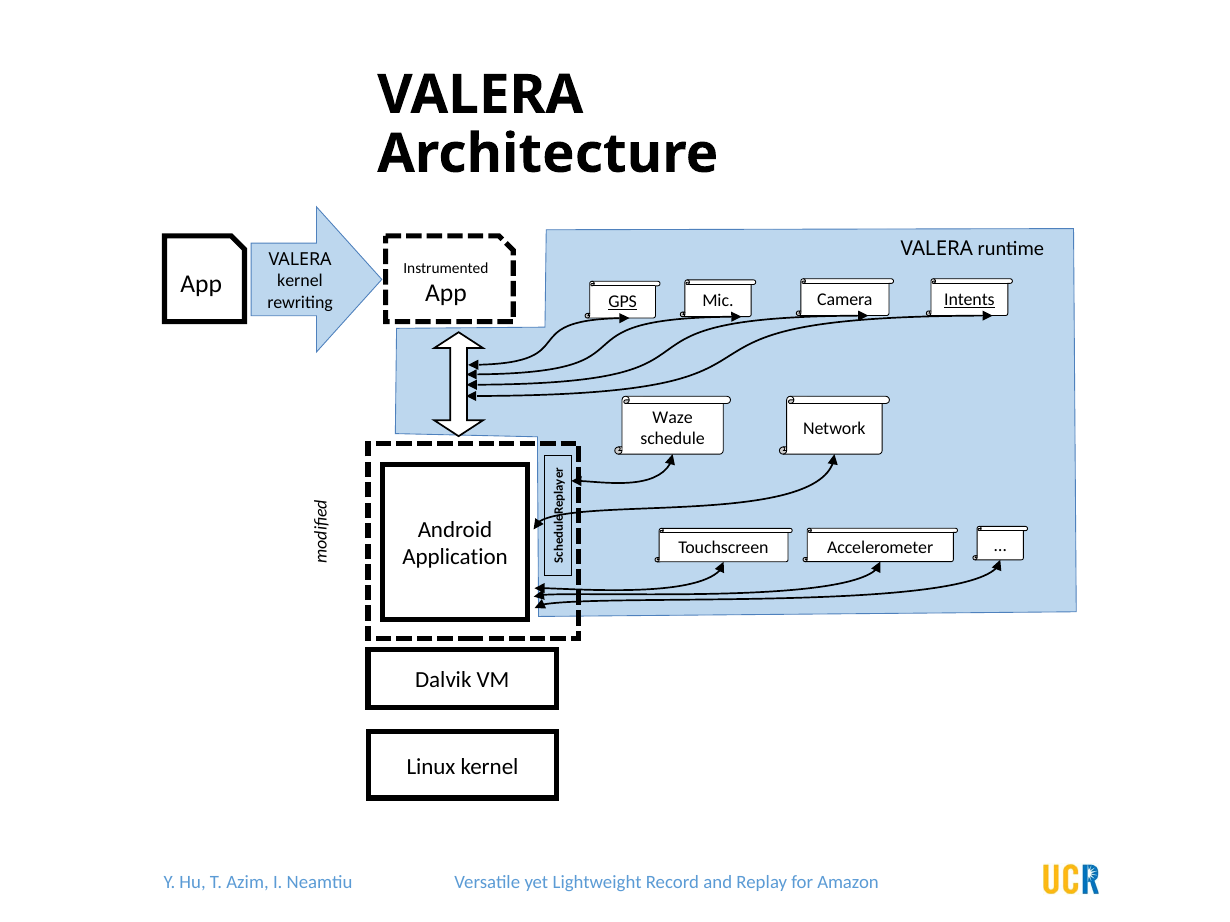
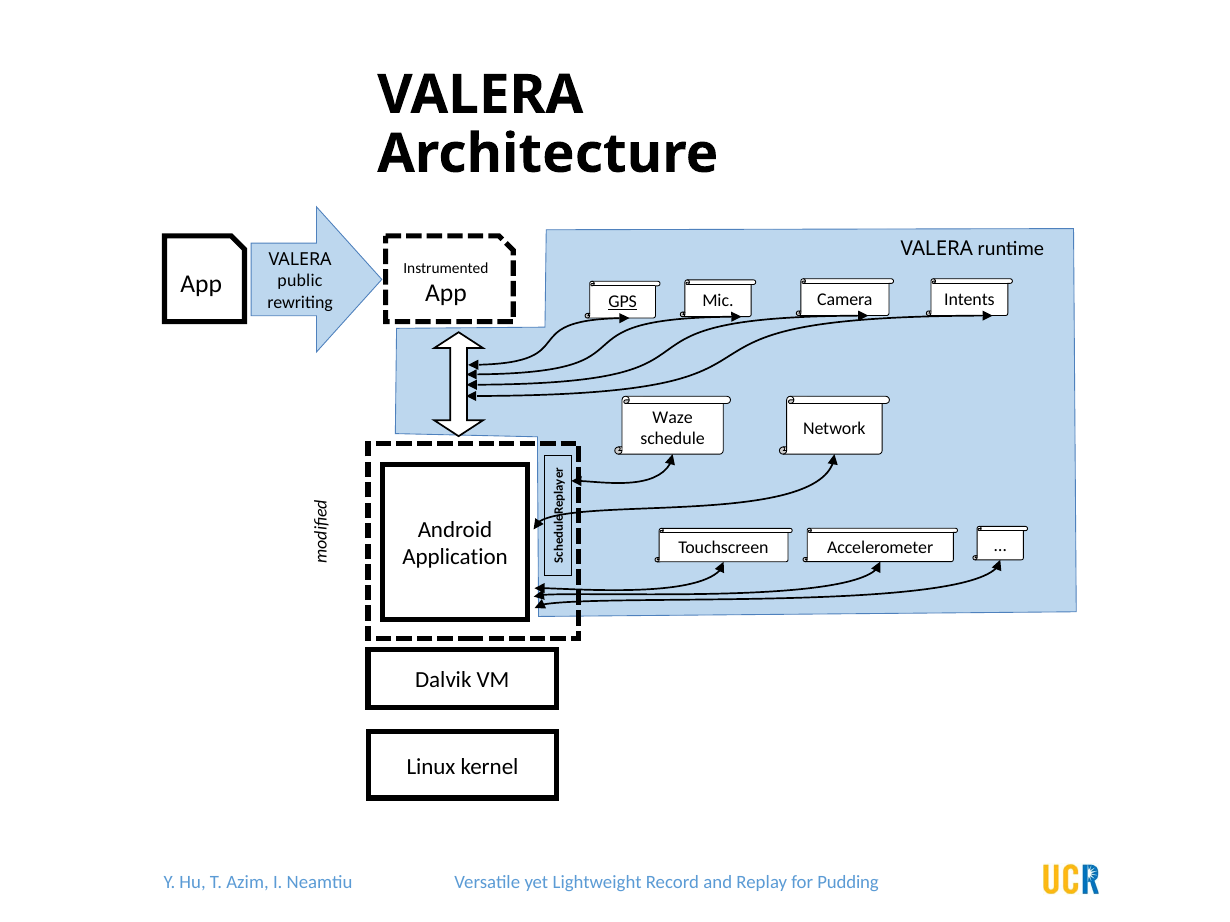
kernel: kernel -> public (300, 281)
Intents underline: present -> none (969, 300)
Amazon: Amazon -> Pudding (848, 883)
